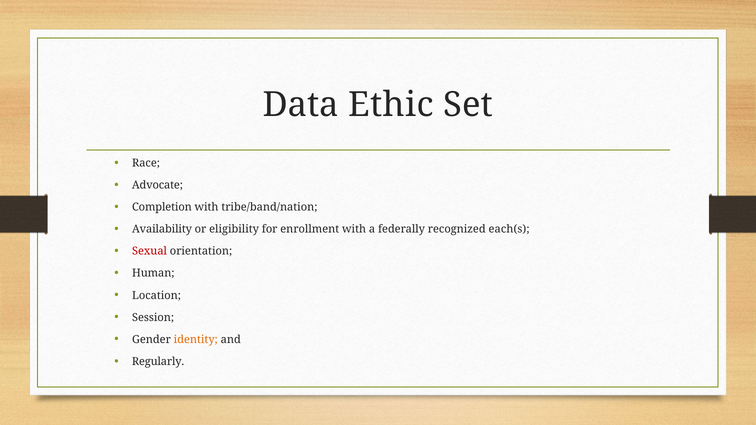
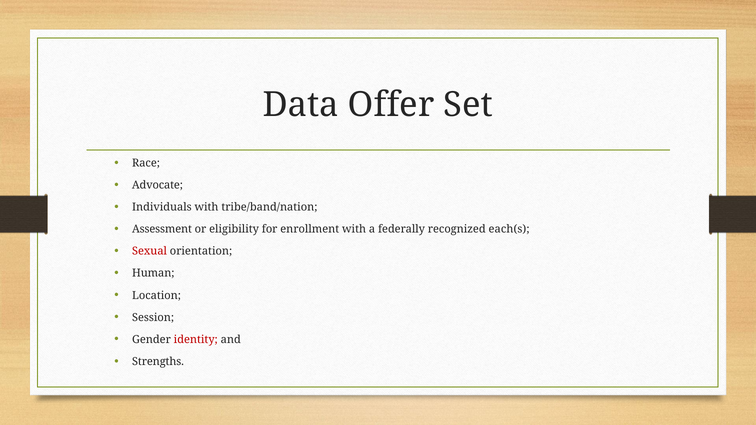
Ethic: Ethic -> Offer (391, 105)
Completion: Completion -> Individuals (162, 207)
Availability: Availability -> Assessment (162, 229)
identity colour: orange -> red (196, 340)
Regularly: Regularly -> Strengths (158, 362)
